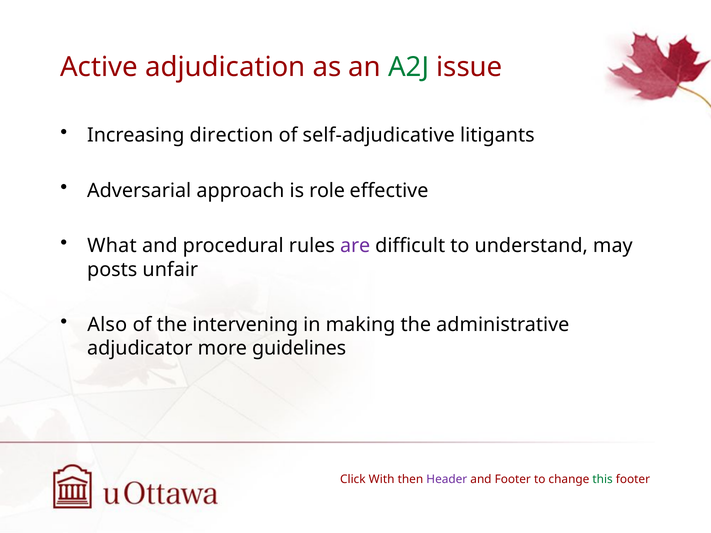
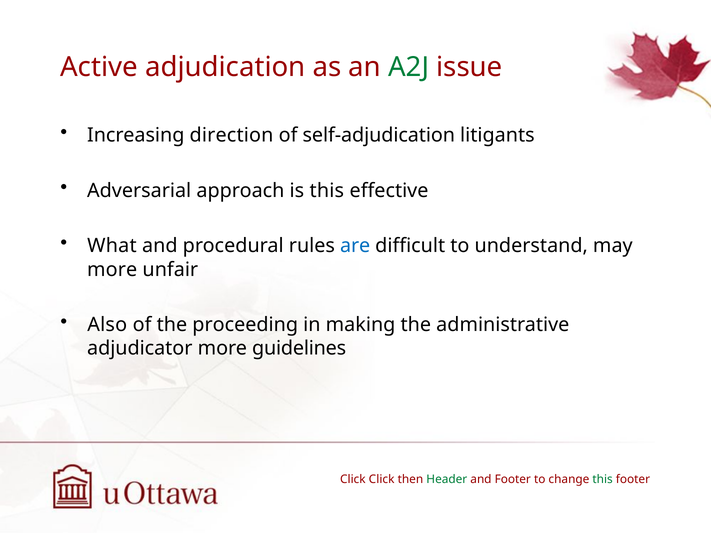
self-adjudicative: self-adjudicative -> self-adjudication (379, 135)
is role: role -> this (327, 191)
are colour: purple -> blue (355, 246)
posts: posts -> more (112, 270)
intervening: intervening -> proceeding (245, 325)
Click With: With -> Click (382, 480)
Header colour: purple -> green (447, 480)
